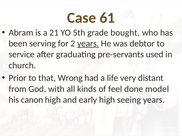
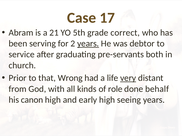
61: 61 -> 17 (107, 18)
bought: bought -> correct (125, 33)
used: used -> both (155, 55)
very underline: none -> present (128, 78)
feel: feel -> role (115, 89)
model: model -> behalf (157, 89)
